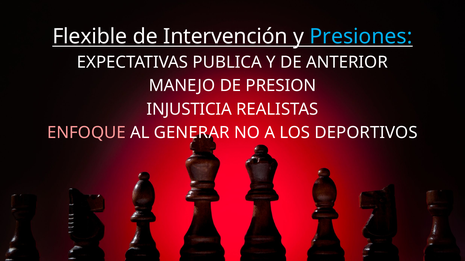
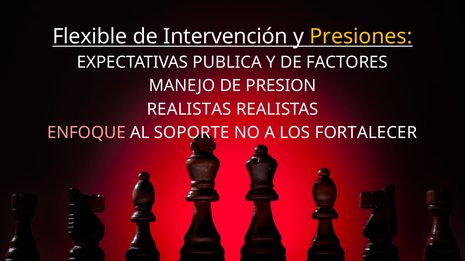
Presiones colour: light blue -> yellow (361, 37)
ANTERIOR: ANTERIOR -> FACTORES (347, 62)
INJUSTICIA: INJUSTICIA -> REALISTAS (189, 109)
GENERAR: GENERAR -> SOPORTE (192, 133)
DEPORTIVOS: DEPORTIVOS -> FORTALECER (366, 133)
